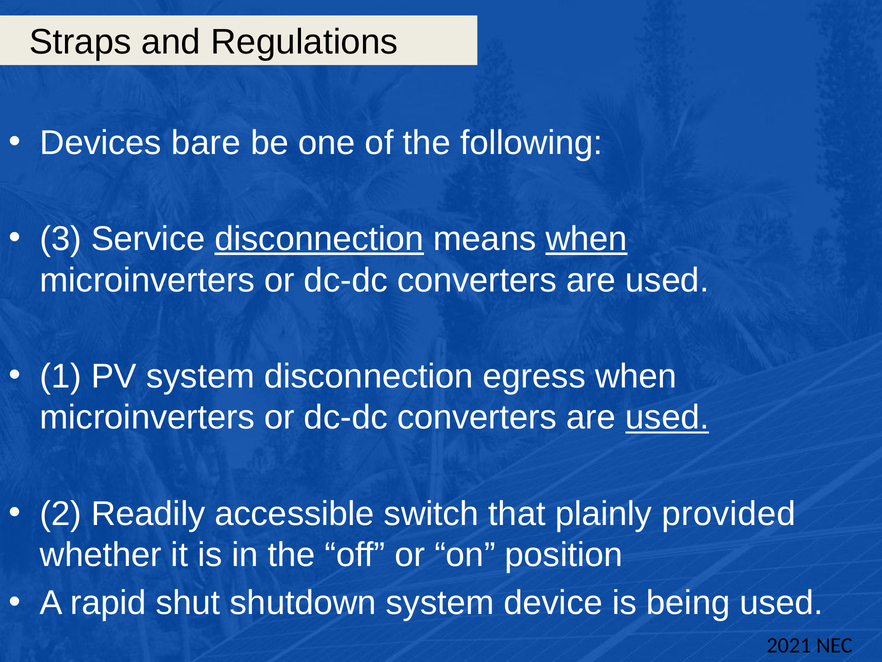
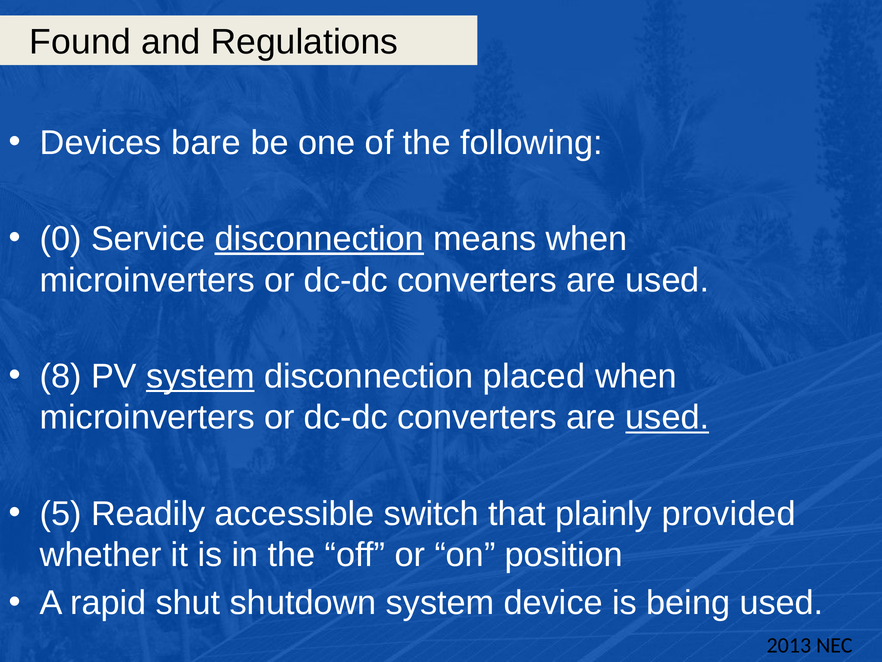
Straps: Straps -> Found (80, 42)
3: 3 -> 0 (61, 239)
when underline: present -> none (587, 239)
1: 1 -> 8 (61, 376)
system underline: none -> present (200, 376)
egress: egress -> placed (534, 376)
2: 2 -> 5 (61, 513)
2021: 2021 -> 2013 (789, 645)
